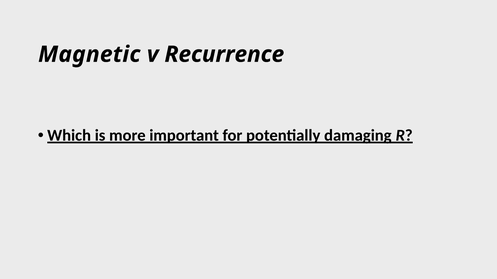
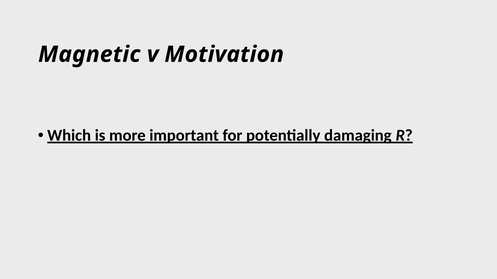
Recurrence: Recurrence -> Motivation (224, 54)
